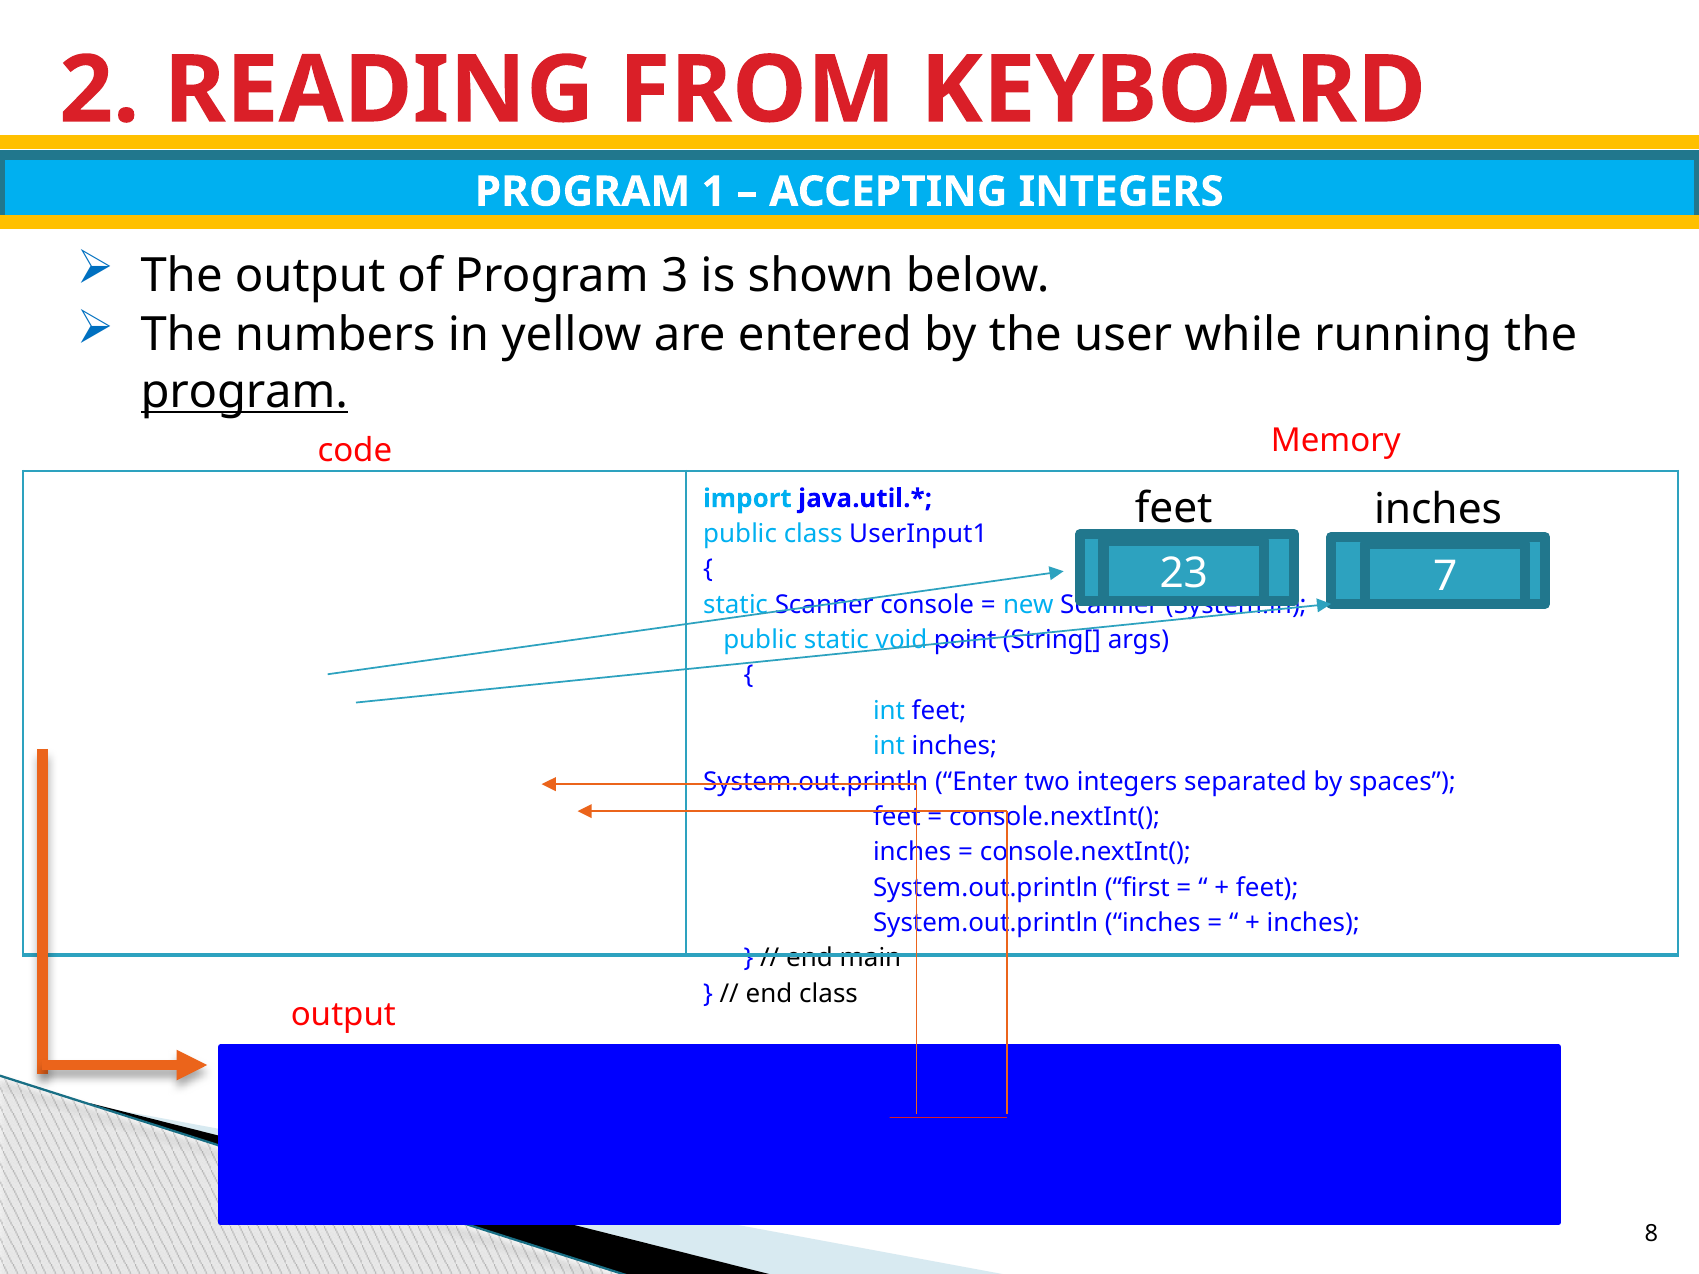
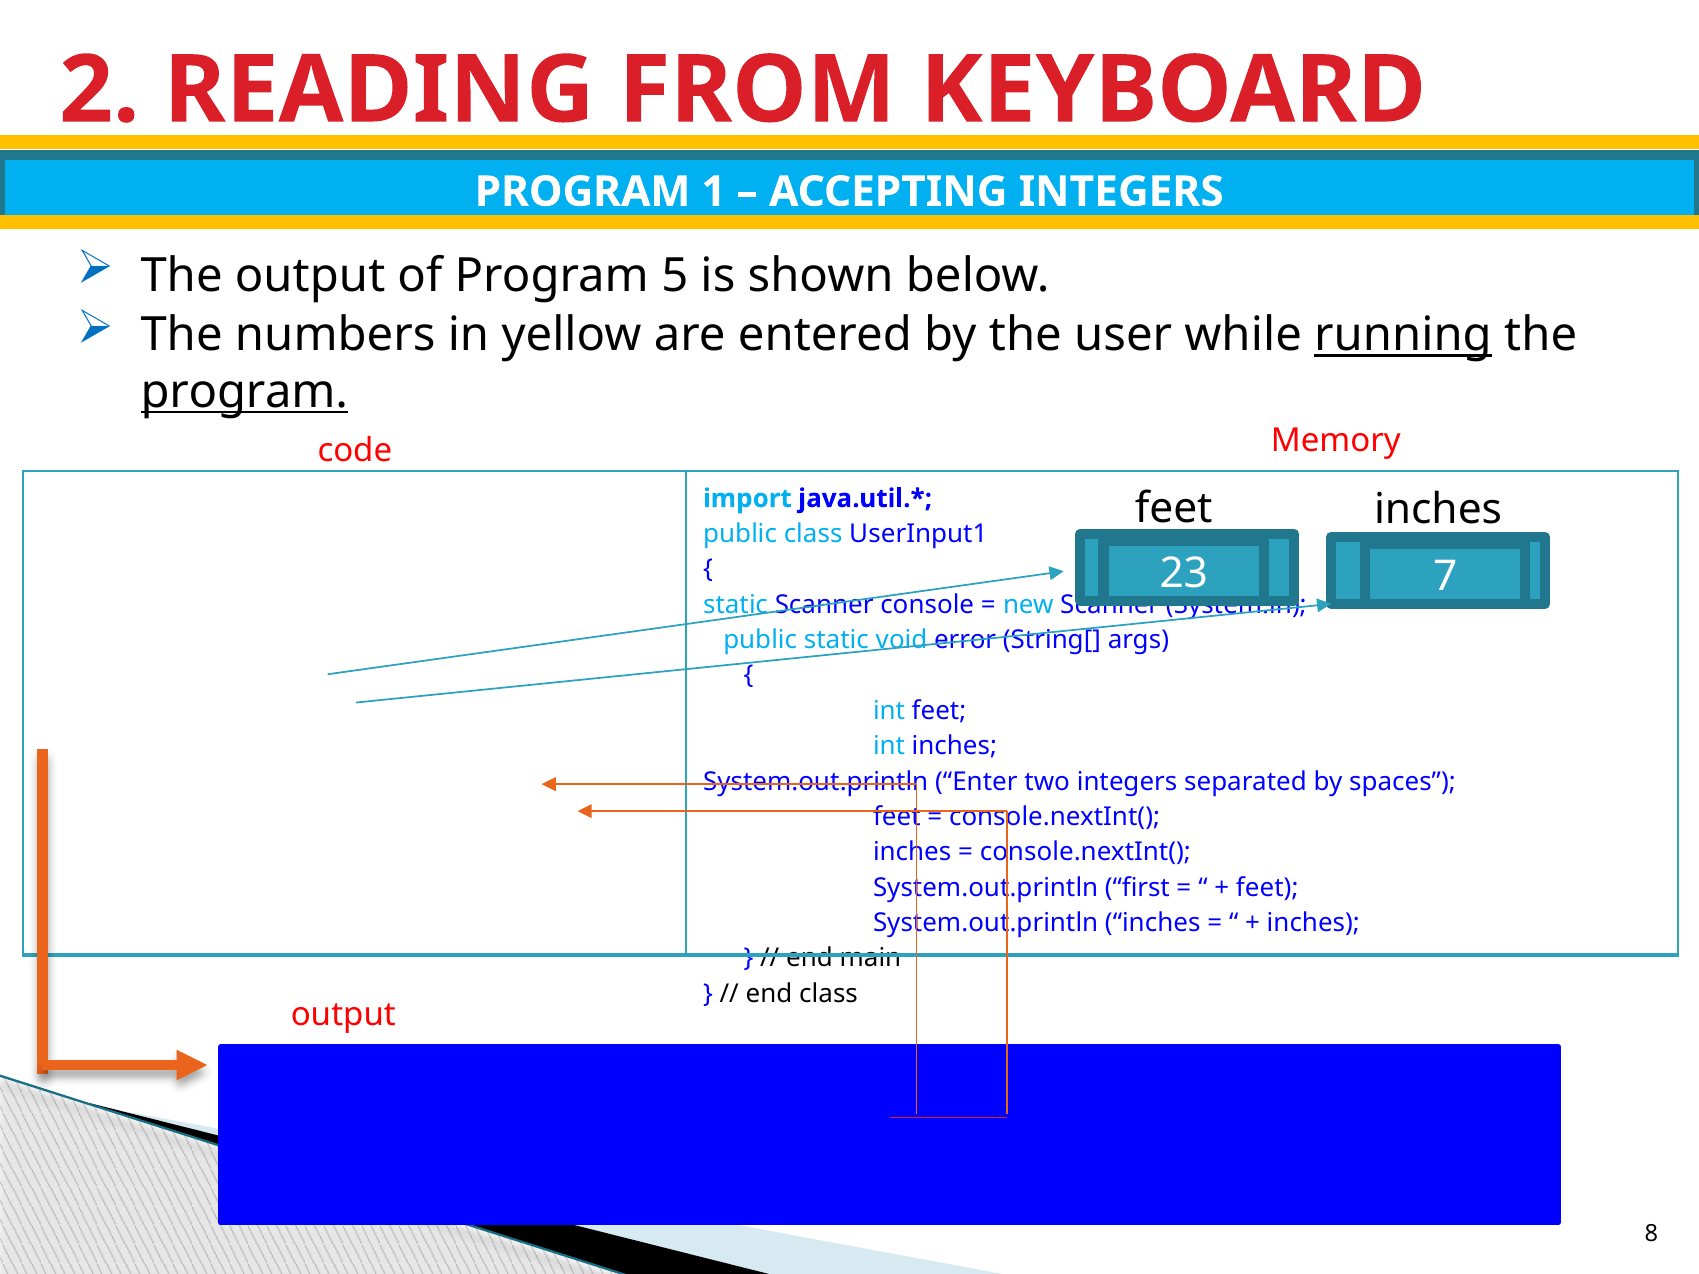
3: 3 -> 5 (675, 276)
running underline: none -> present (1403, 335)
point: point -> error (965, 640)
